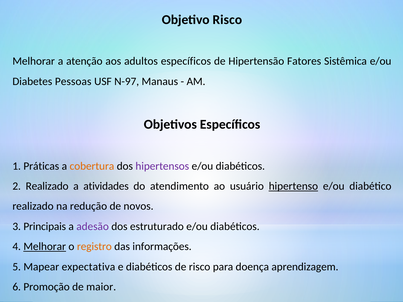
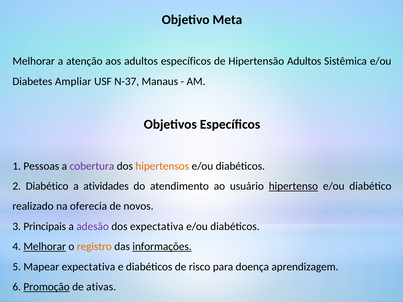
Objetivo Risco: Risco -> Meta (227, 20)
Hipertensão Fatores: Fatores -> Adultos (304, 61)
Pessoas: Pessoas -> Ampliar (73, 81)
N-97: N-97 -> N-37 (127, 81)
Práticas: Práticas -> Pessoas (41, 166)
cobertura colour: orange -> purple (92, 166)
hipertensos colour: purple -> orange (162, 166)
2 Realizado: Realizado -> Diabético (47, 186)
redução: redução -> oferecia (89, 206)
dos estruturado: estruturado -> expectativa (157, 227)
informações underline: none -> present (162, 247)
Promoção underline: none -> present (47, 287)
maior: maior -> ativas (101, 287)
